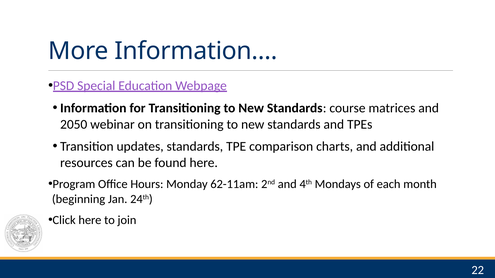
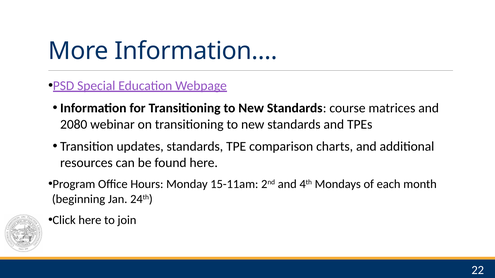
2050: 2050 -> 2080 (74, 125)
62-11am: 62-11am -> 15-11am (234, 185)
